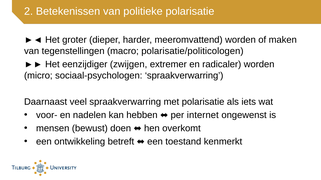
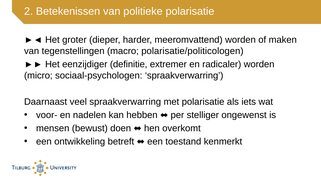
zwijgen: zwijgen -> definitie (129, 64)
internet: internet -> stelliger (203, 115)
